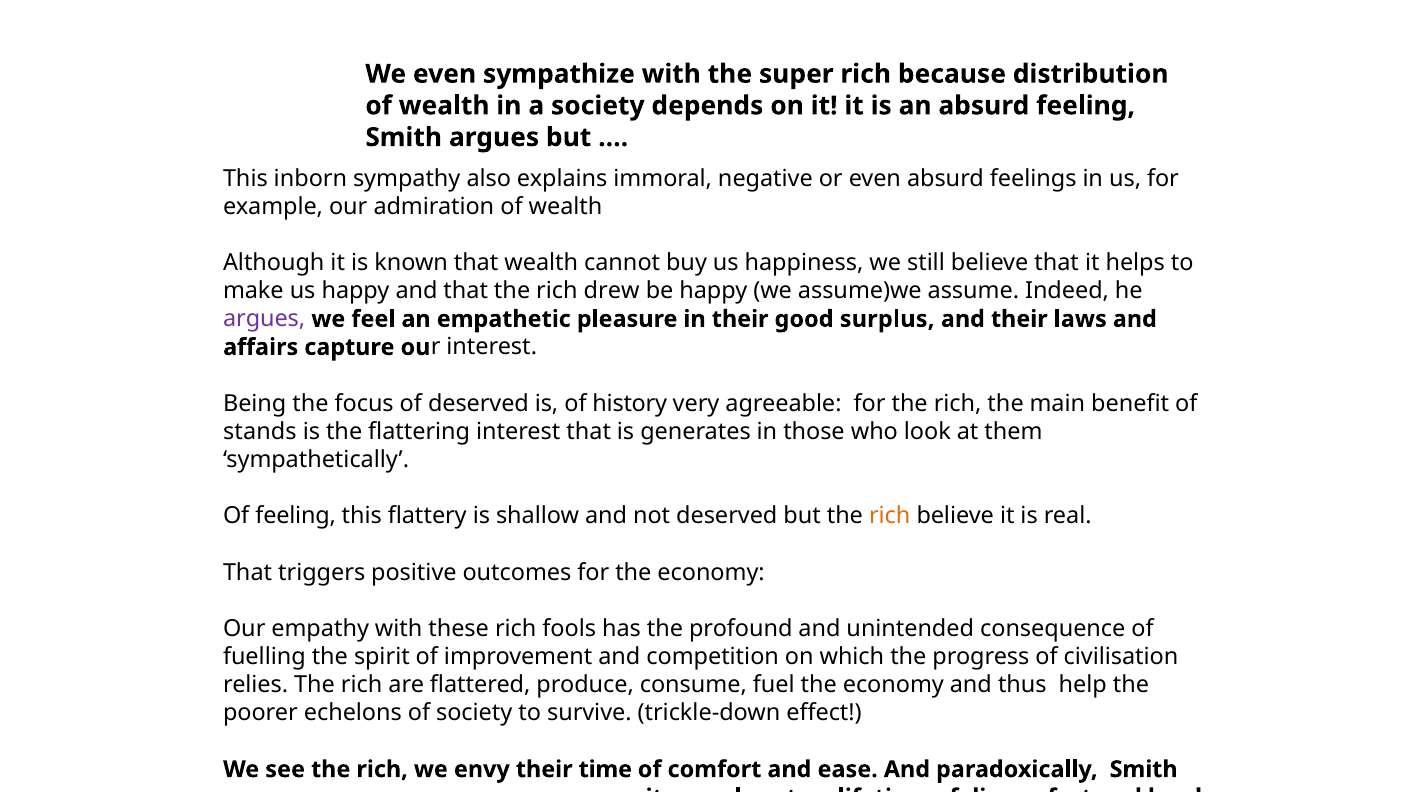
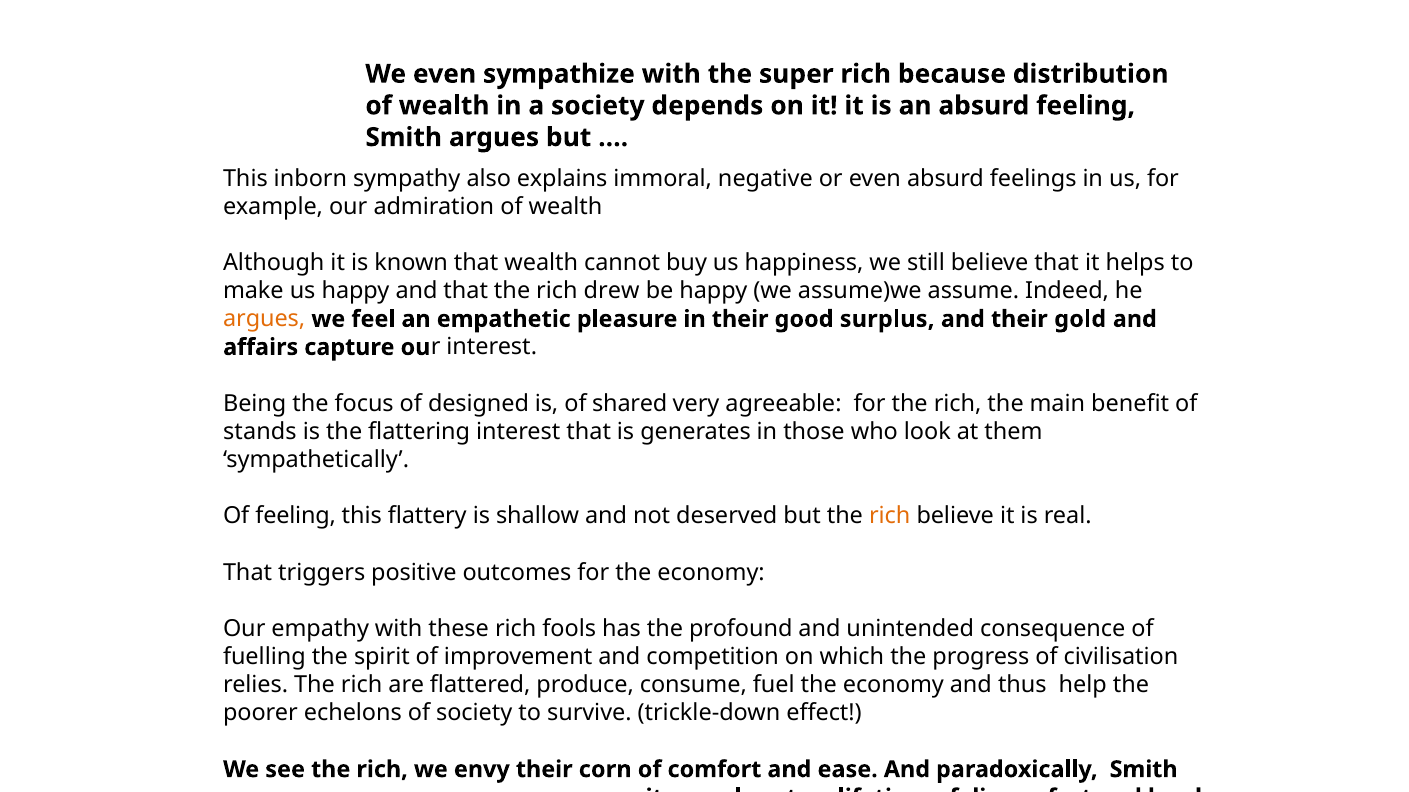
argues colour: purple -> orange (264, 319)
laws: laws -> gold (1080, 319)
of deserved: deserved -> designed (478, 404)
history: history -> shared (630, 404)
time: time -> corn (605, 770)
